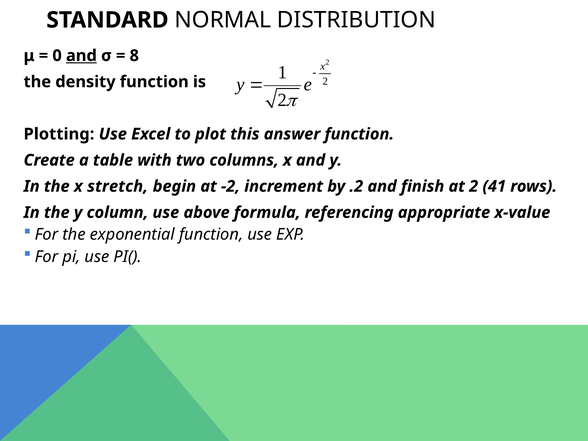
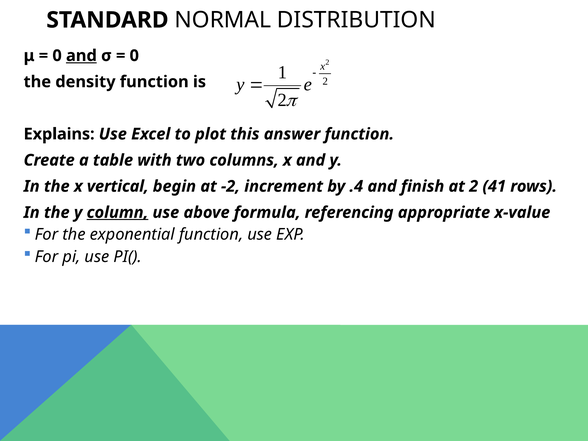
8: 8 -> 0 (134, 56)
Plotting: Plotting -> Explains (59, 134)
stretch: stretch -> vertical (118, 186)
.2: .2 -> .4 (356, 186)
column underline: none -> present (117, 212)
